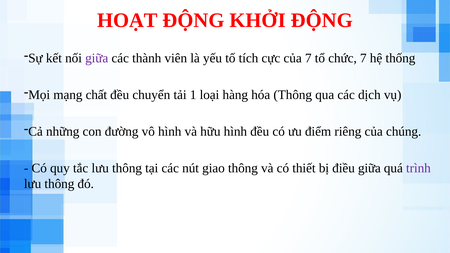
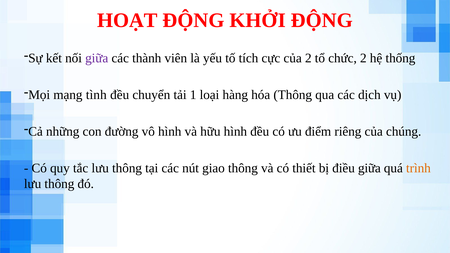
của 7: 7 -> 2 (308, 58)
chức 7: 7 -> 2 (363, 58)
chất: chất -> tình (96, 95)
trình colour: purple -> orange (418, 168)
